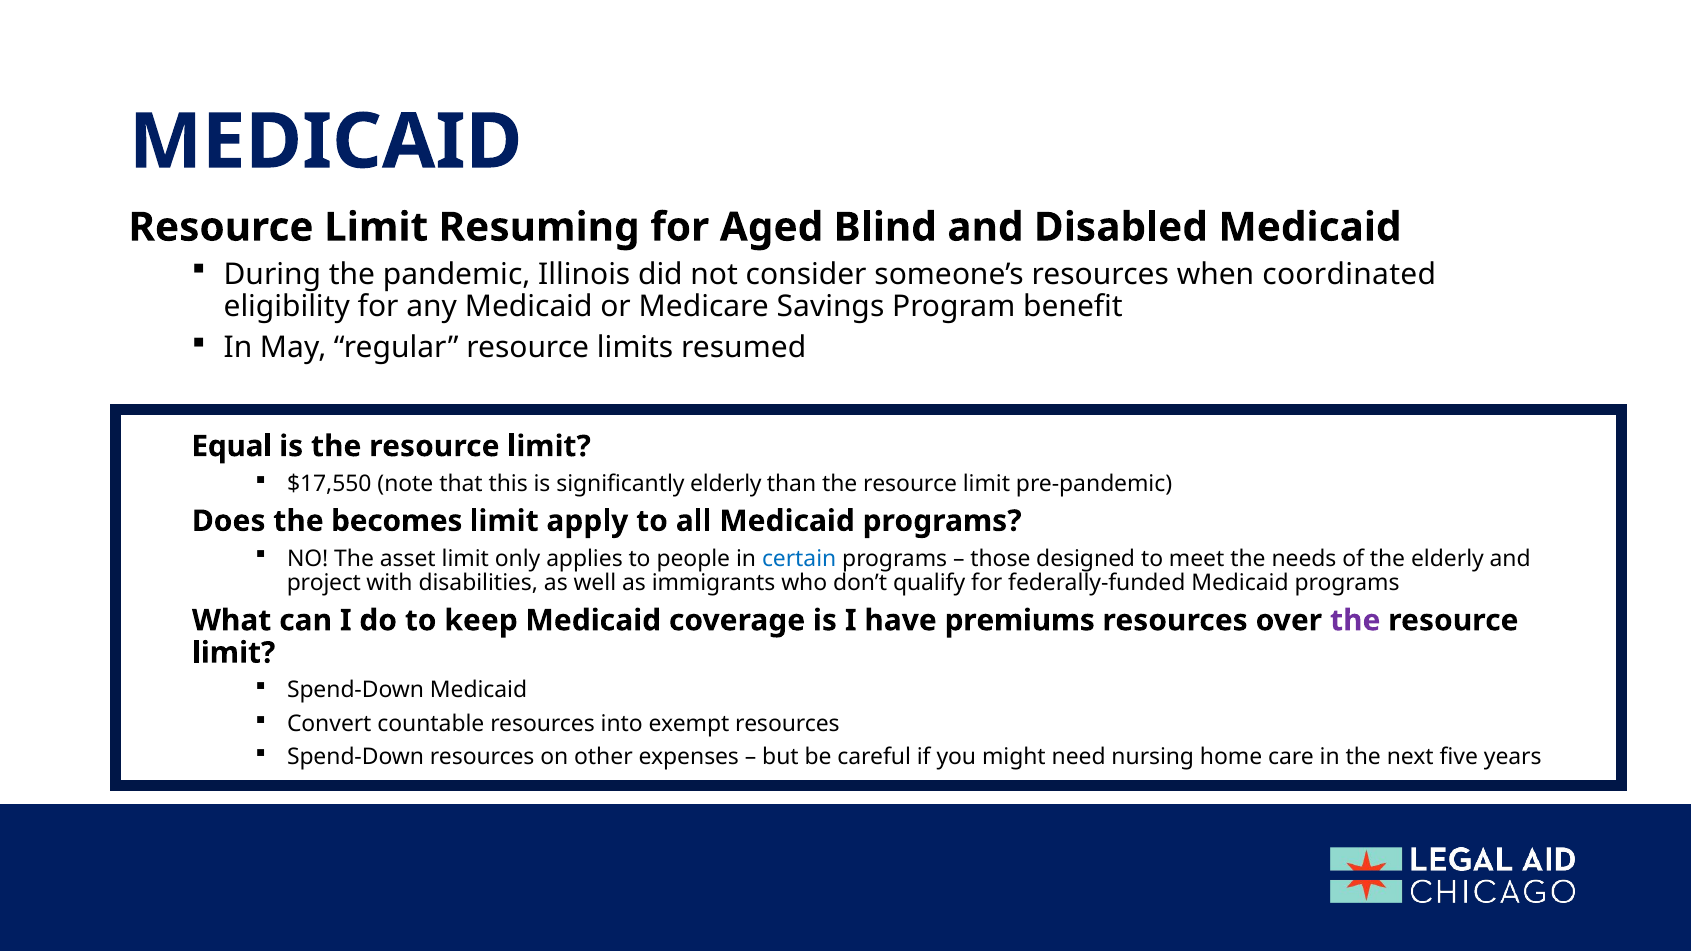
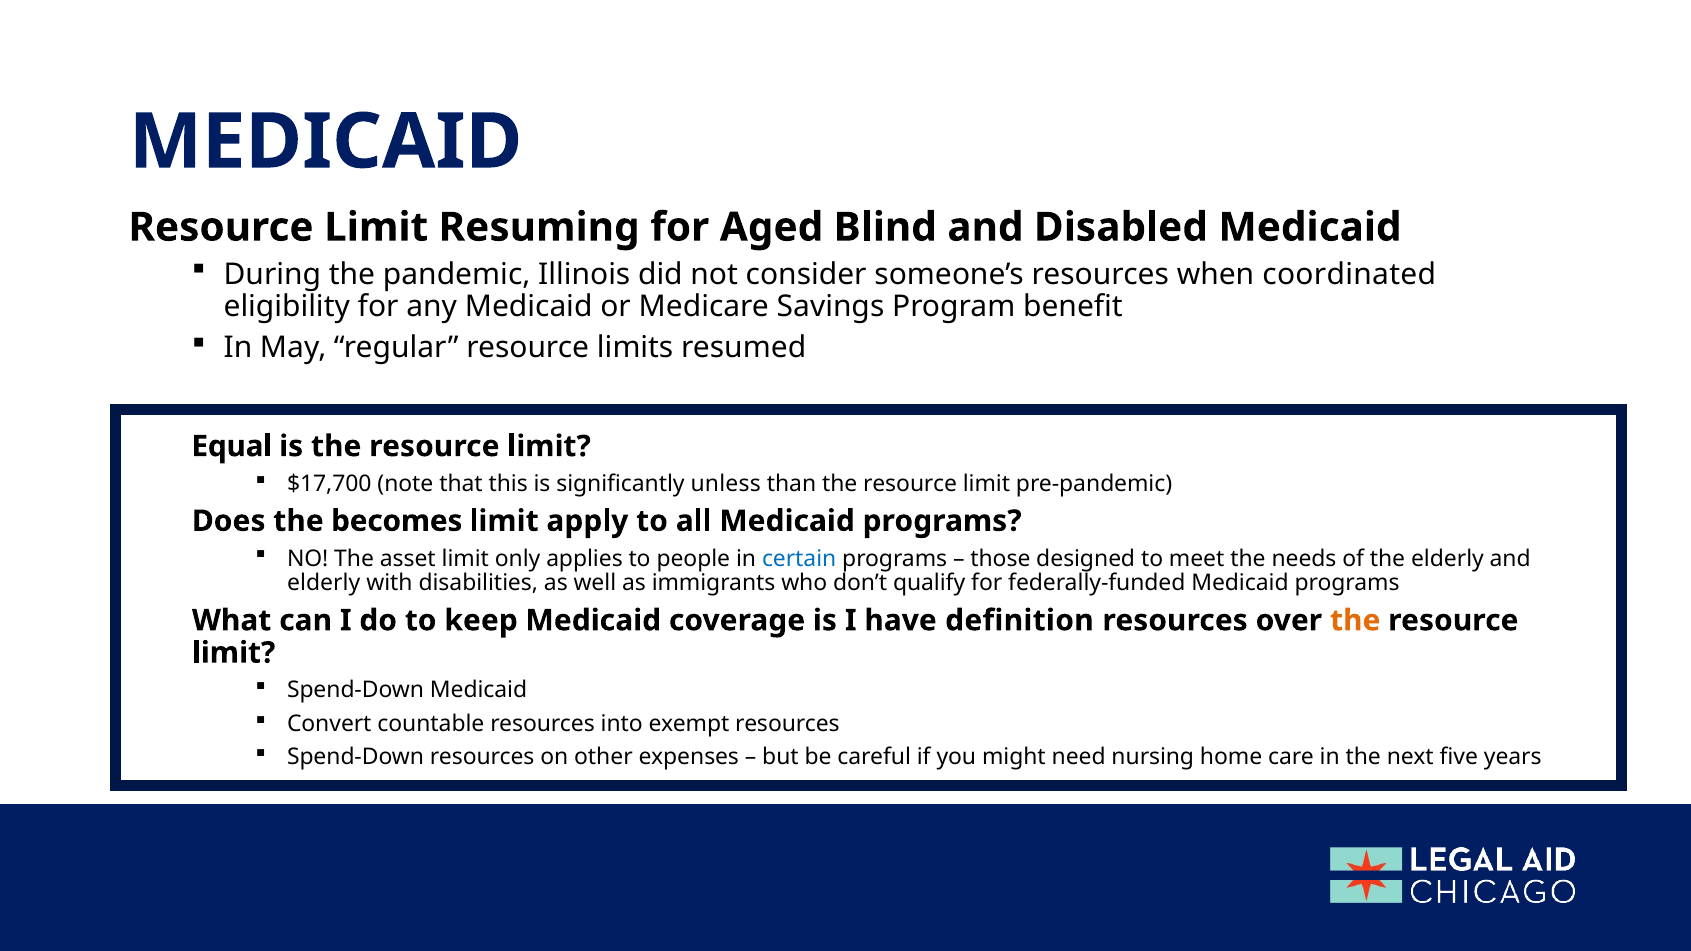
$17,550: $17,550 -> $17,700 (329, 484)
significantly elderly: elderly -> unless (726, 484)
project: project -> elderly (324, 583)
premiums: premiums -> definition (1019, 621)
the colour: purple -> orange (1355, 621)
